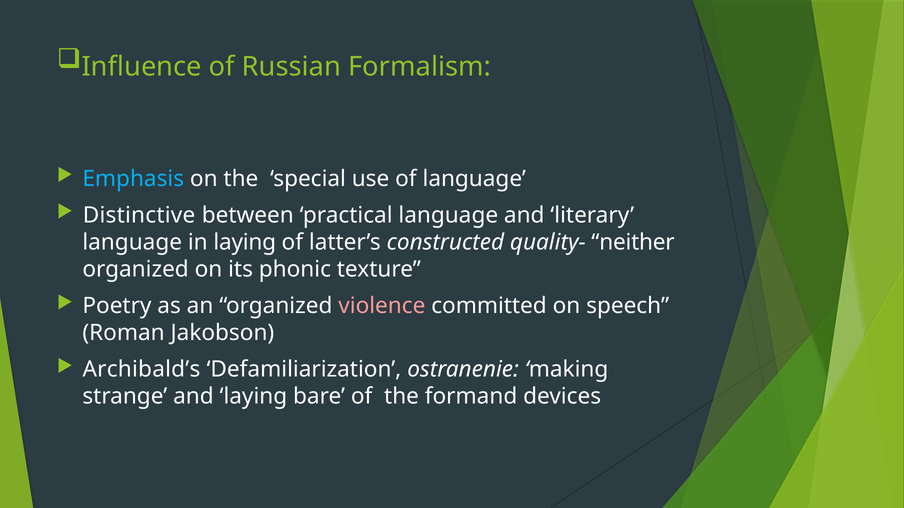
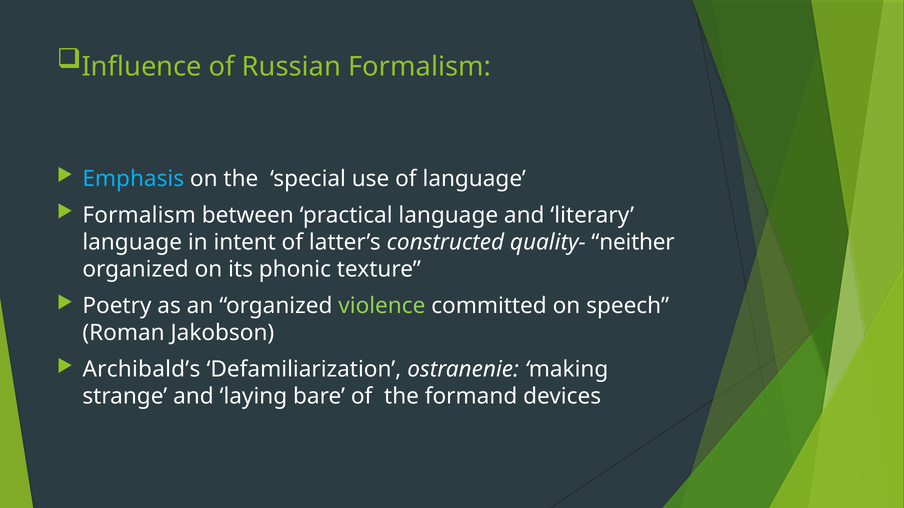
Distinctive: Distinctive -> Formalism (139, 215)
in laying: laying -> intent (245, 242)
violence colour: pink -> light green (382, 306)
